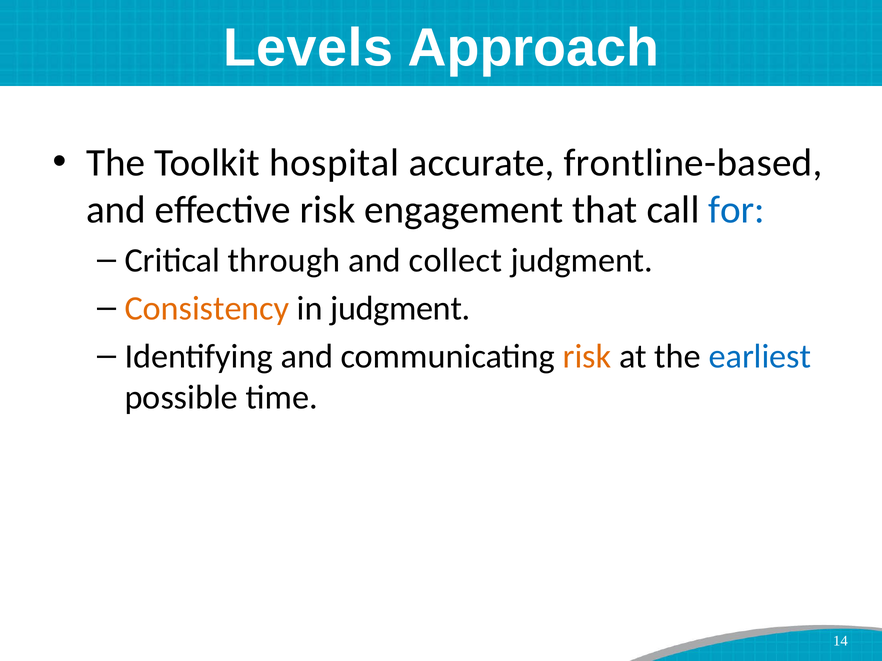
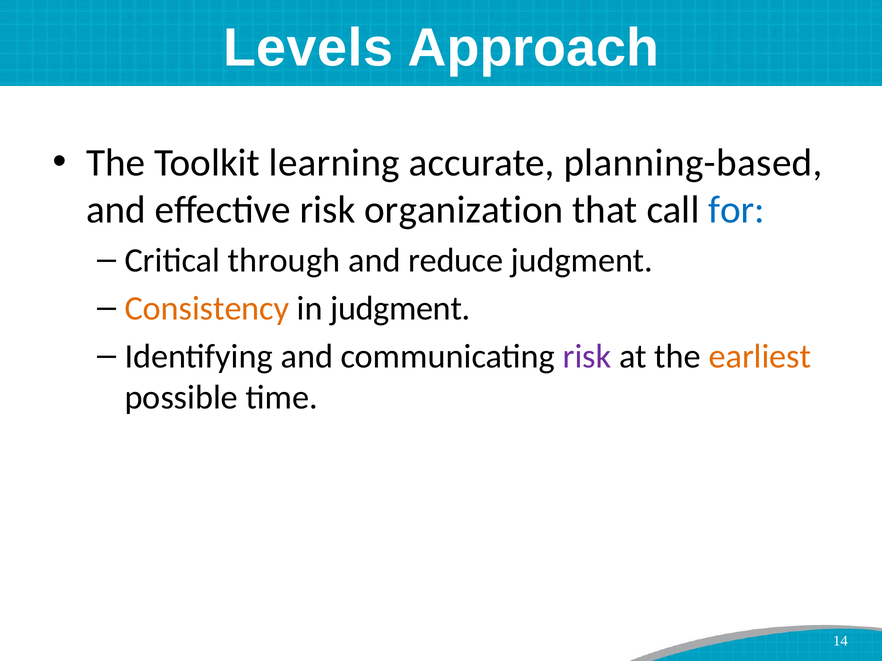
hospital: hospital -> learning (334, 163)
frontline-based: frontline-based -> planning-based (693, 163)
engagement: engagement -> organization (464, 210)
collect: collect -> reduce (456, 261)
risk colour: orange -> purple (587, 357)
earliest colour: blue -> orange (760, 357)
